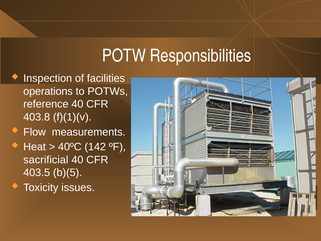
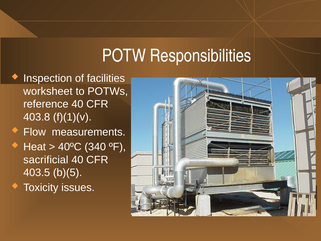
operations: operations -> worksheet (48, 91)
142: 142 -> 340 (95, 147)
